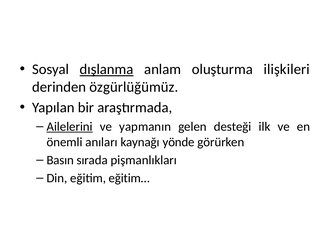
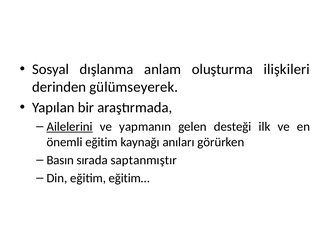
dışlanma underline: present -> none (107, 69)
özgürlüğümüz: özgürlüğümüz -> gülümseyerek (134, 87)
önemli anıları: anıları -> eğitim (102, 142)
yönde: yönde -> anıları (179, 142)
pişmanlıkları: pişmanlıkları -> saptanmıştır (144, 160)
